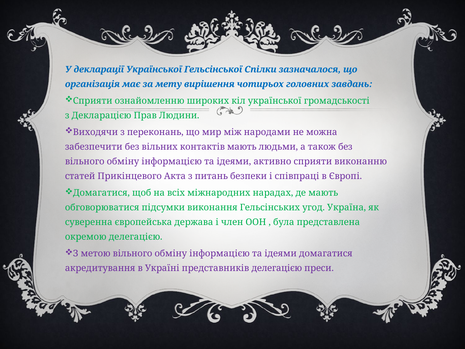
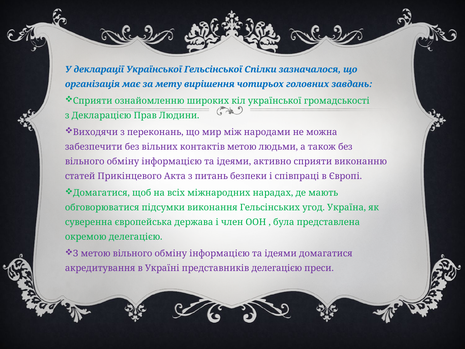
контактів мають: мають -> метою (242, 147)
